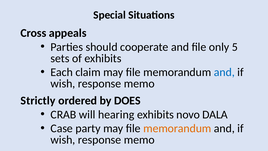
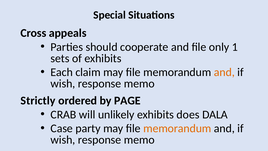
5: 5 -> 1 (235, 47)
and colour: blue -> orange (224, 72)
DOES: DOES -> PAGE (127, 100)
hearing: hearing -> unlikely (116, 114)
novo: novo -> does (188, 114)
